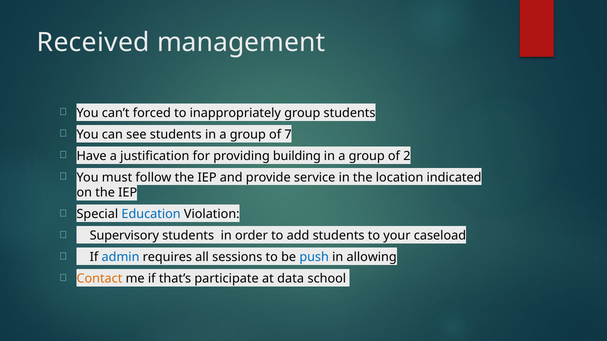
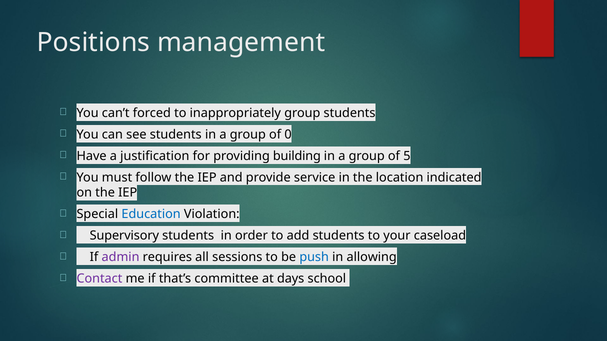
Received: Received -> Positions (93, 43)
7: 7 -> 0 (288, 135)
2: 2 -> 5 (407, 156)
admin colour: blue -> purple (121, 257)
Contact colour: orange -> purple (99, 279)
participate: participate -> committee (227, 279)
data: data -> days (291, 279)
